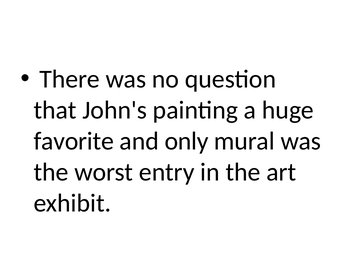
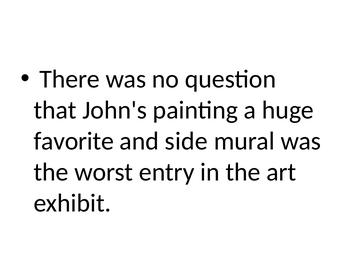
only: only -> side (186, 141)
